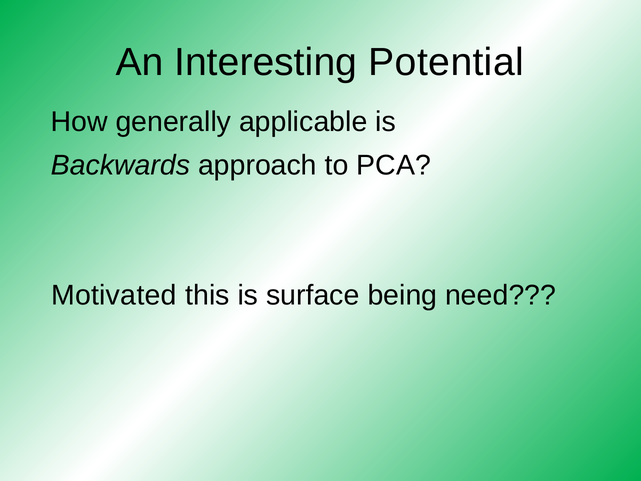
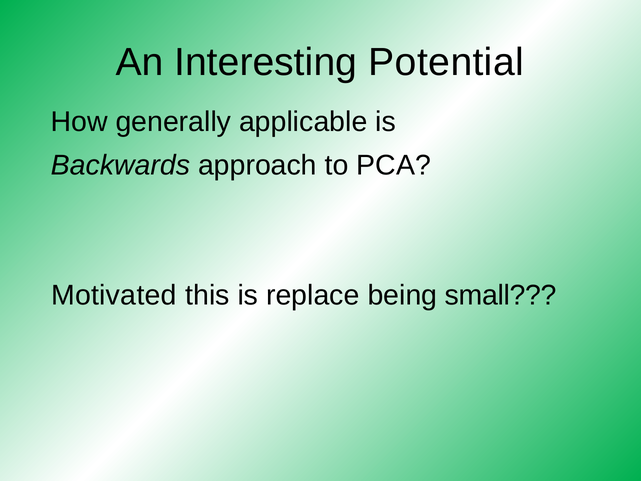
surface: surface -> replace (313, 295)
need: need -> small (501, 295)
